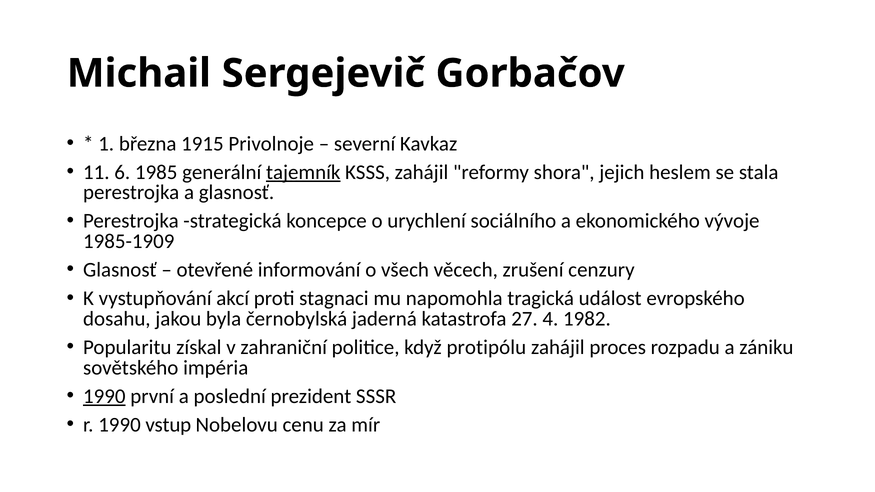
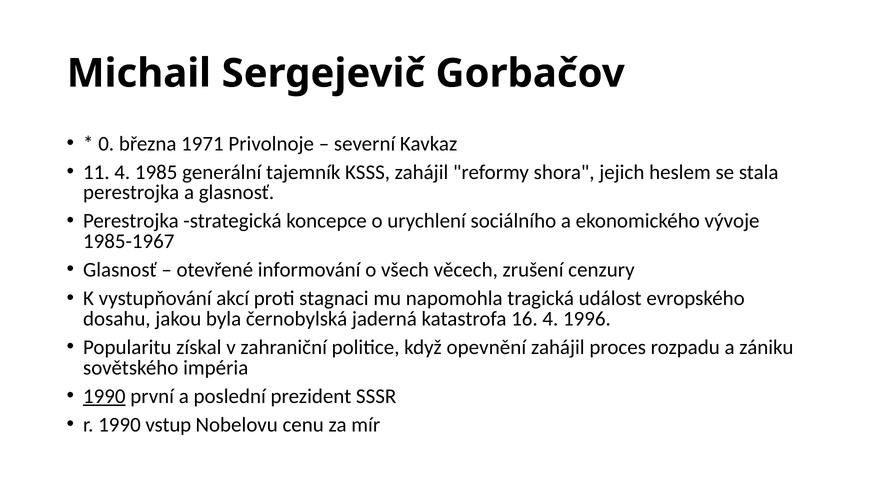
1: 1 -> 0 (106, 144)
1915: 1915 -> 1971 (202, 144)
11 6: 6 -> 4 (122, 172)
tajemník underline: present -> none (303, 172)
1985-1909: 1985-1909 -> 1985-1967 (129, 242)
27: 27 -> 16 (524, 319)
1982: 1982 -> 1996 (587, 319)
protipólu: protipólu -> opevnění (486, 348)
